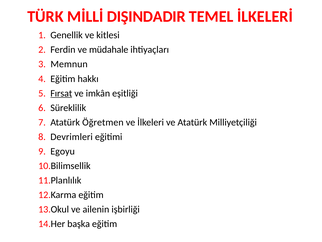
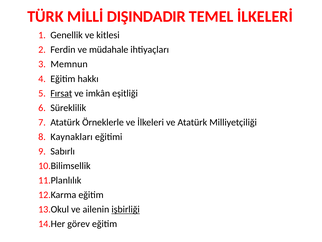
Öğretmen: Öğretmen -> Örneklerle (103, 122)
Devrimleri: Devrimleri -> Kaynakları (72, 137)
Egoyu: Egoyu -> Sabırlı (63, 151)
işbirliği underline: none -> present (126, 209)
başka: başka -> görev (79, 223)
